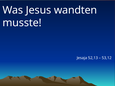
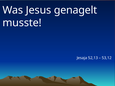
wandten: wandten -> genagelt (76, 10)
